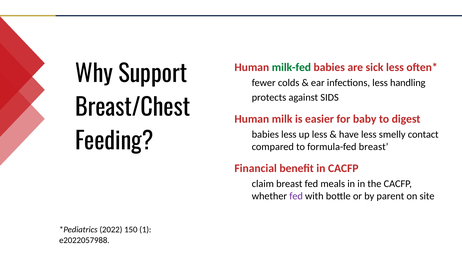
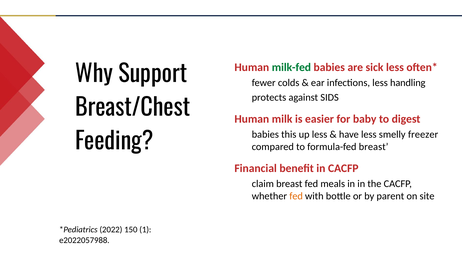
less: less -> this (289, 134)
contact: contact -> freezer (423, 134)
fed colour: purple -> orange (296, 196)
